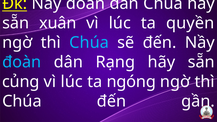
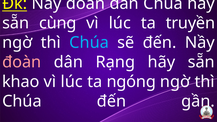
xuân: xuân -> cùng (58, 23)
quyền: quyền -> truyền (190, 23)
đoàn colour: light blue -> pink (22, 62)
củng: củng -> khao (21, 82)
